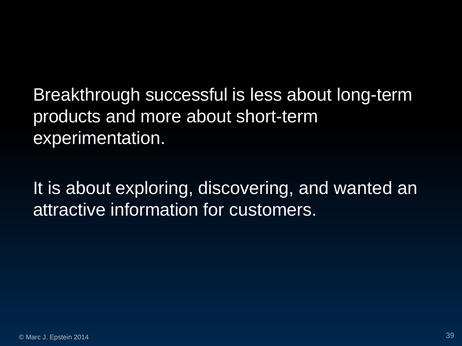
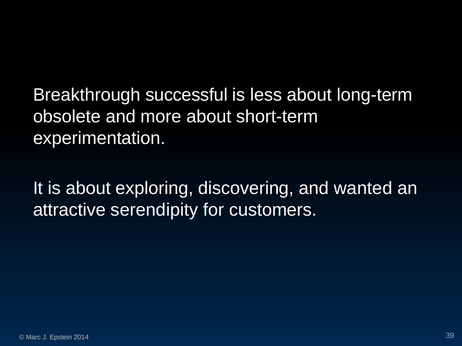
products: products -> obsolete (67, 117)
information: information -> serendipity (154, 210)
